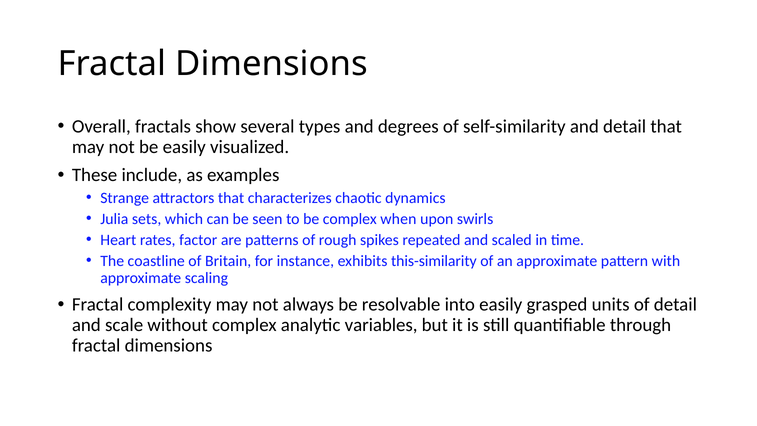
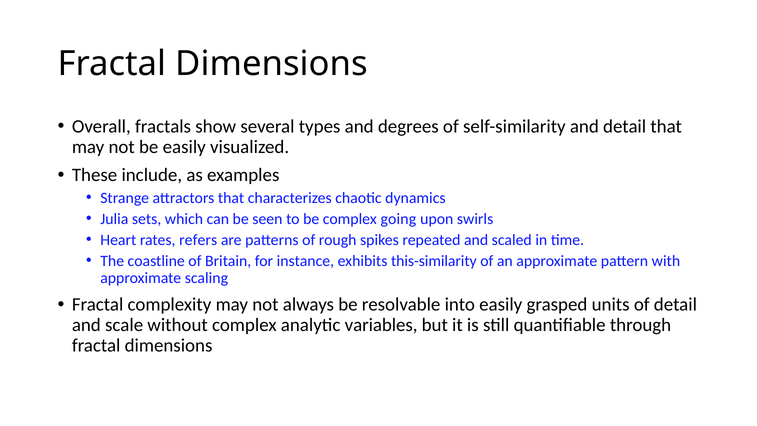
when: when -> going (398, 219)
factor: factor -> refers (198, 240)
